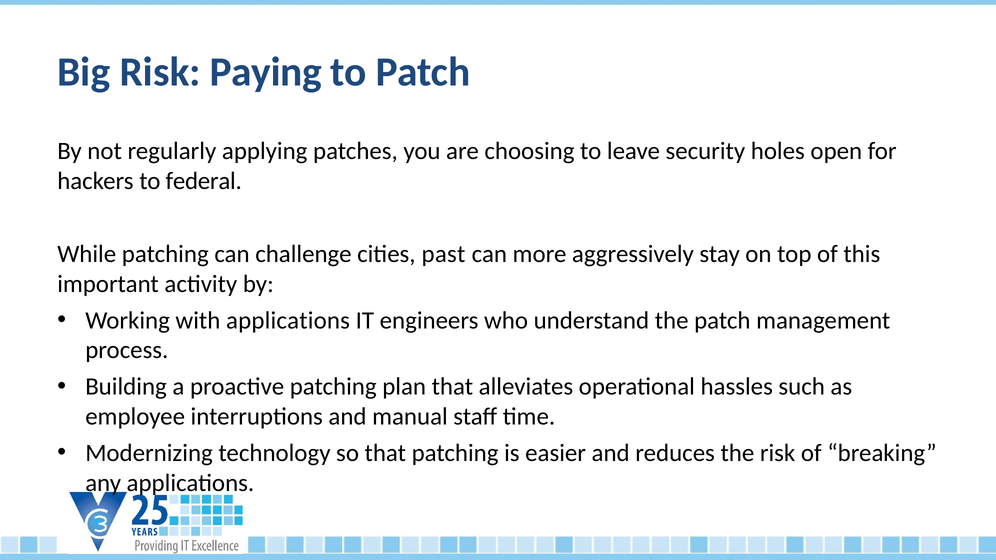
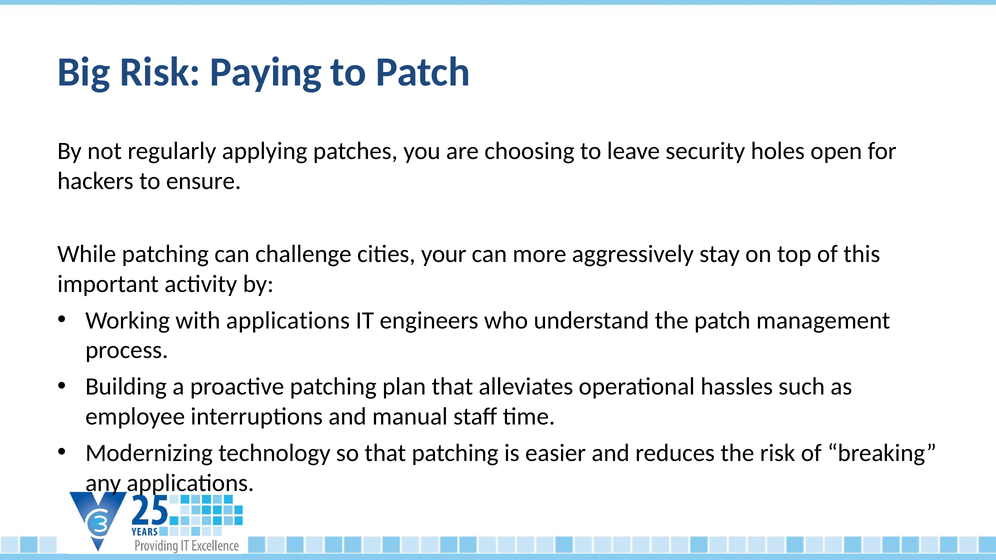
federal: federal -> ensure (204, 181)
past: past -> your (444, 254)
